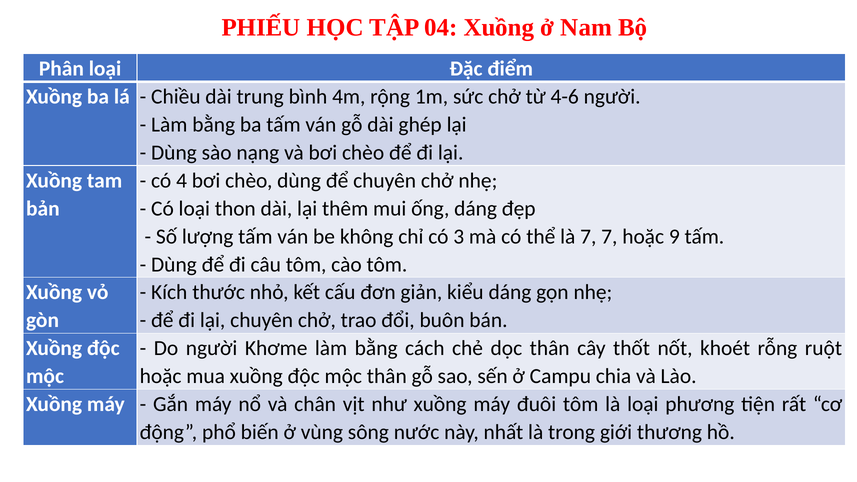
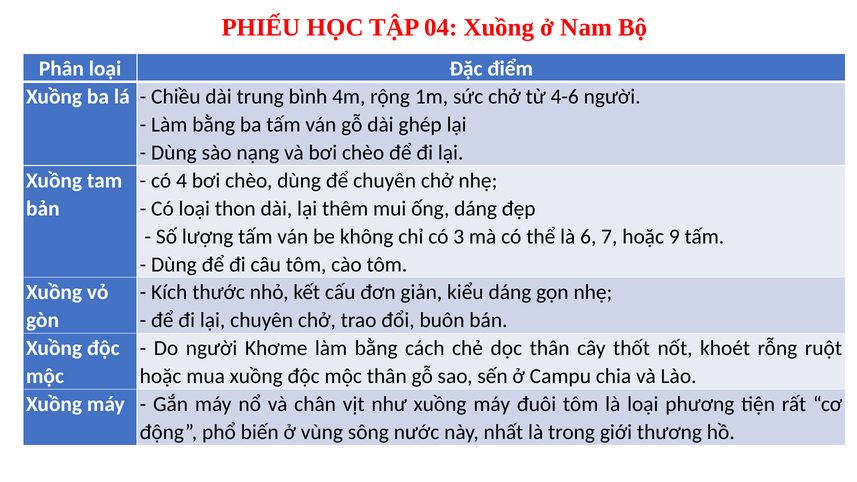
là 7: 7 -> 6 (588, 237)
